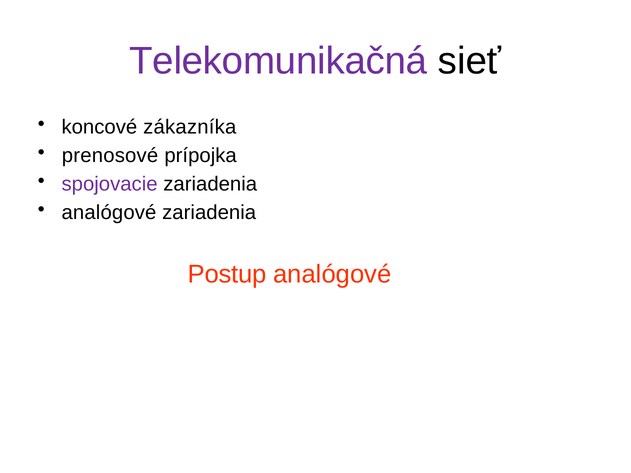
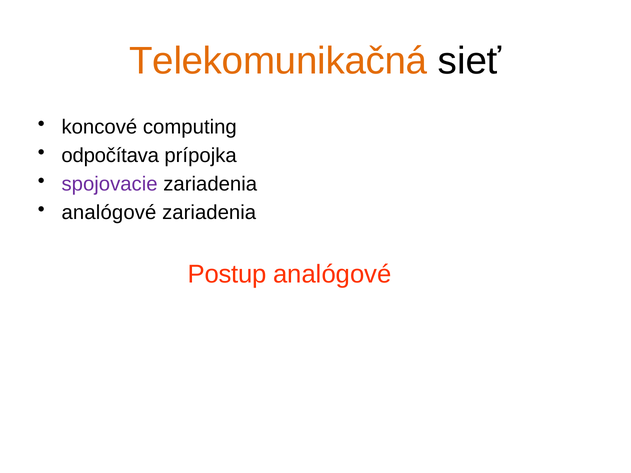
Telekomunikačná colour: purple -> orange (278, 61)
zákazníka: zákazníka -> computing (190, 127)
prenosové: prenosové -> odpočítava (110, 156)
